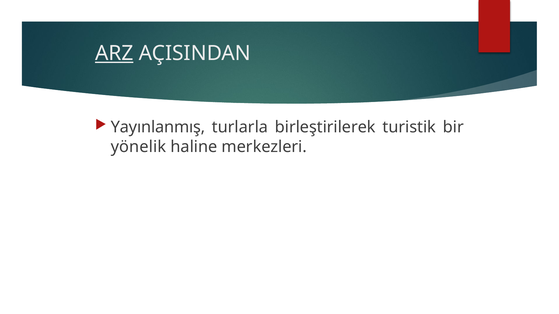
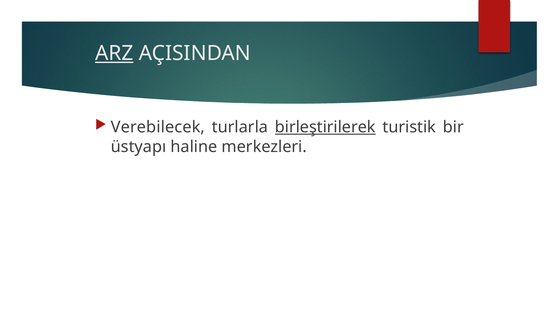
Yayınlanmış: Yayınlanmış -> Verebilecek (158, 127)
birleştirilerek underline: none -> present (325, 127)
yönelik: yönelik -> üstyapı (139, 147)
